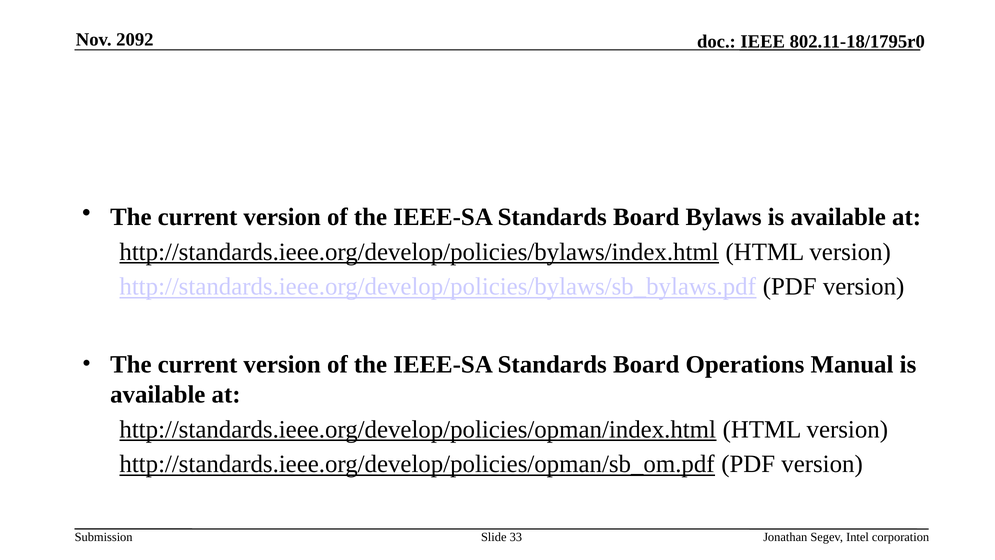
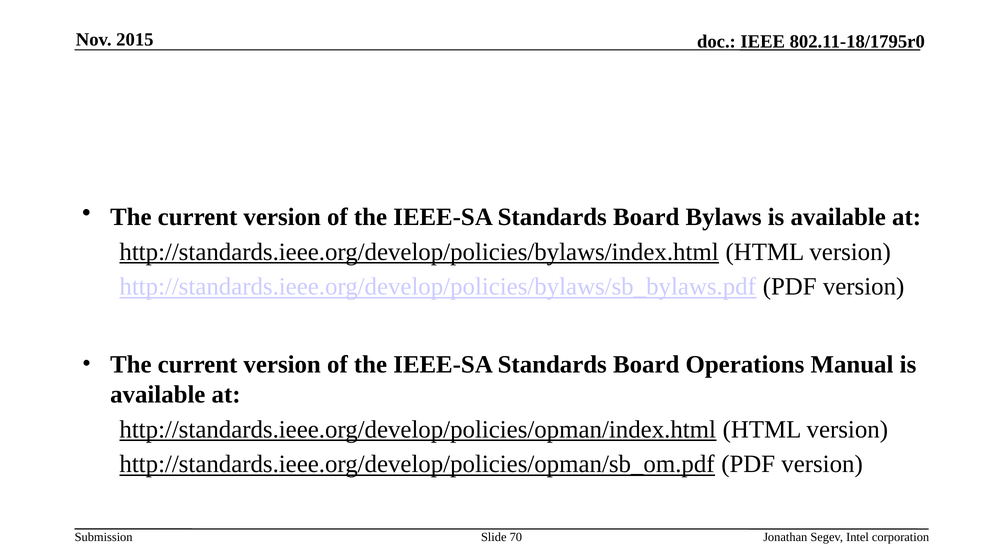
2092: 2092 -> 2015 (135, 40)
33: 33 -> 70 (516, 537)
